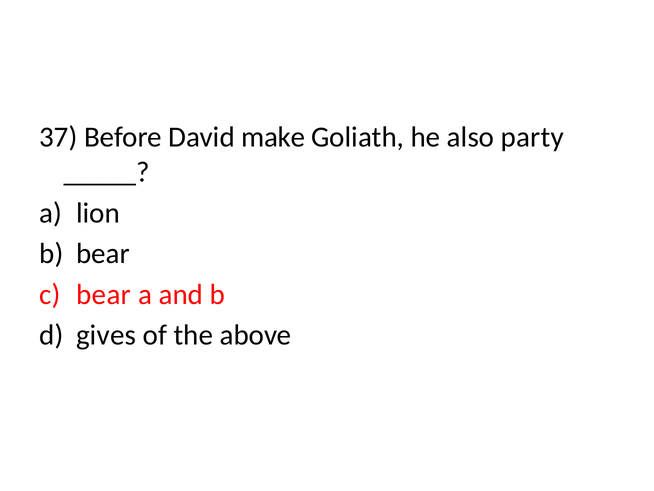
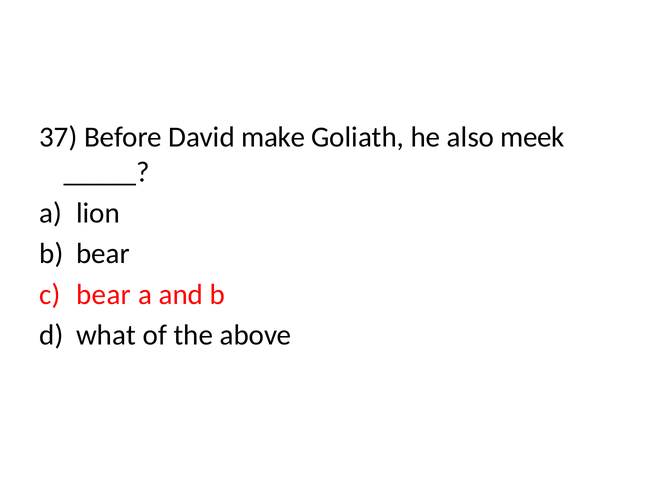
party: party -> meek (532, 137)
gives: gives -> what (106, 335)
